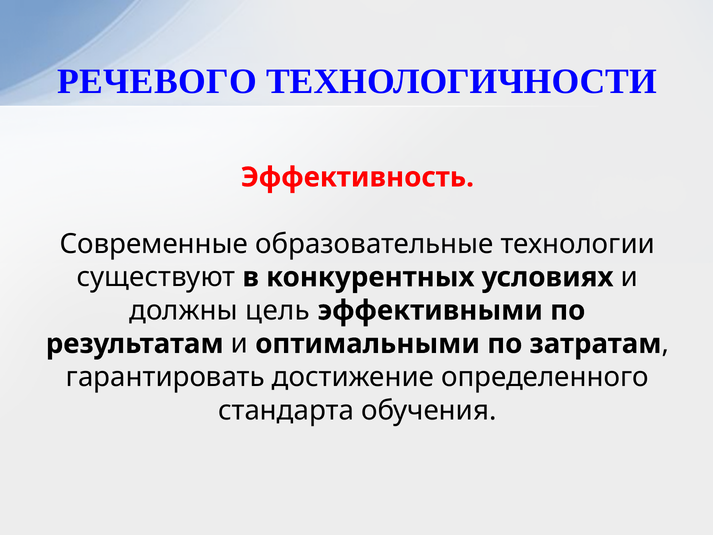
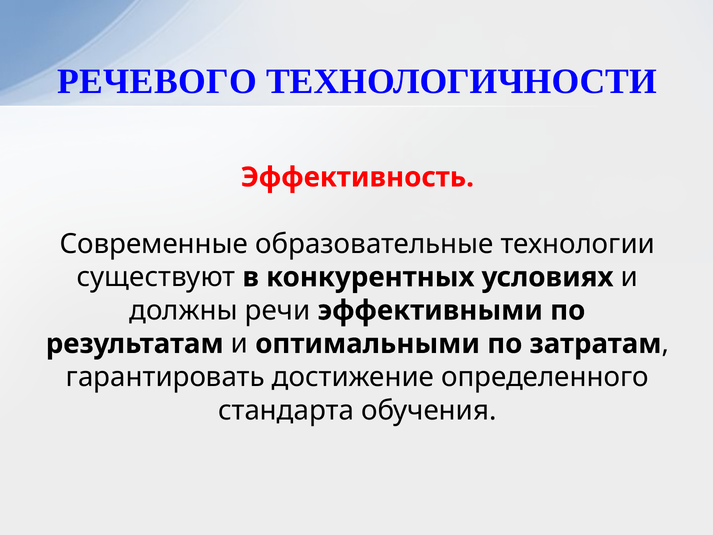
цель: цель -> речи (278, 310)
